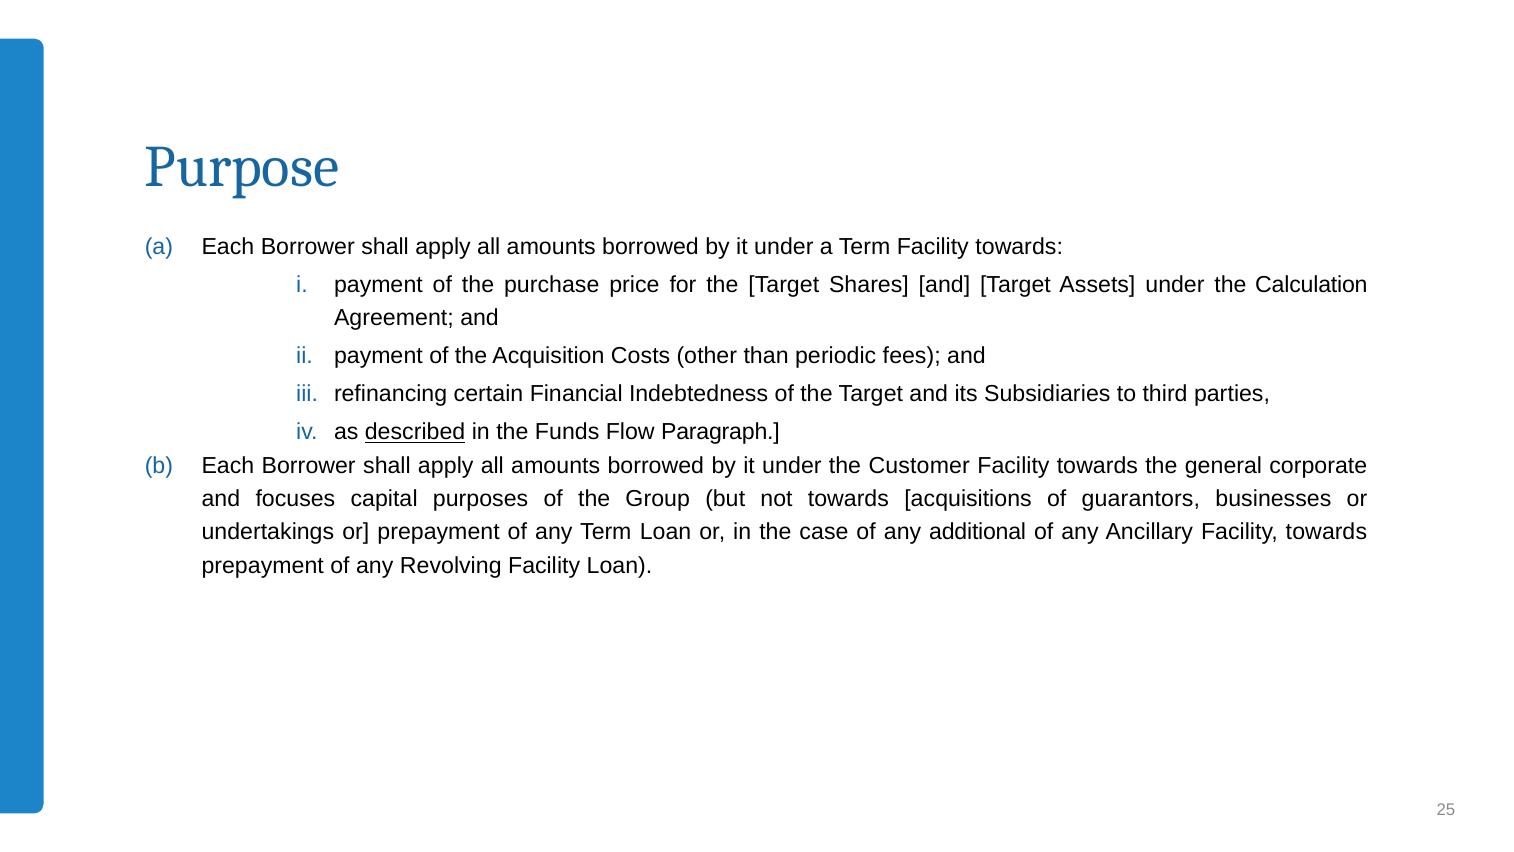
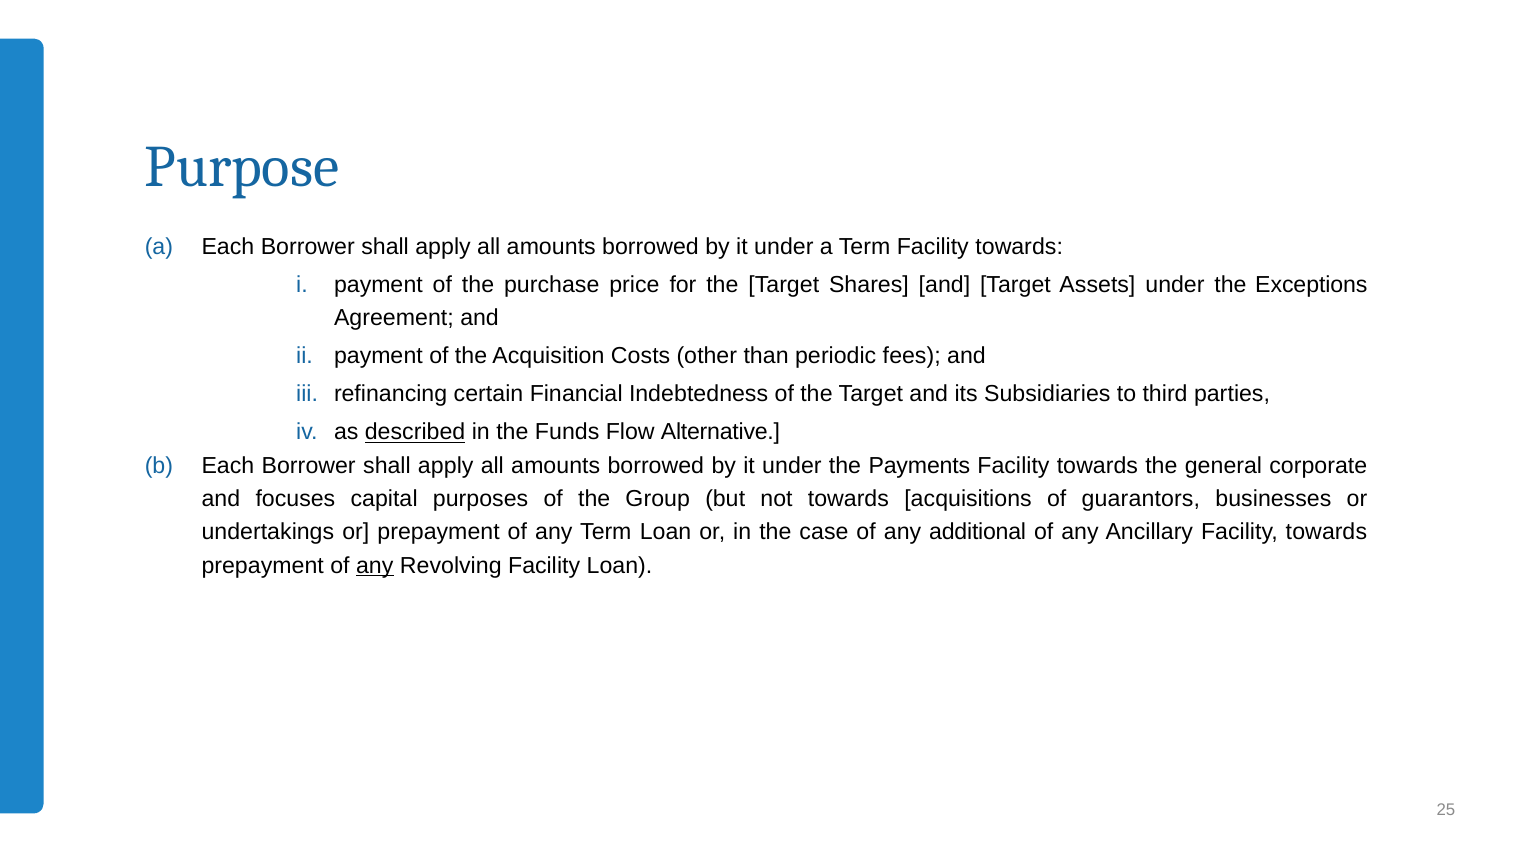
Calculation: Calculation -> Exceptions (1311, 285)
Paragraph: Paragraph -> Alternative (720, 432)
Customer: Customer -> Payments (919, 465)
any underline: none -> present (375, 565)
